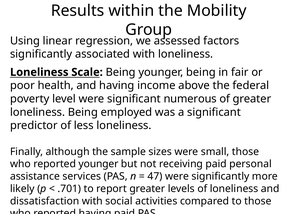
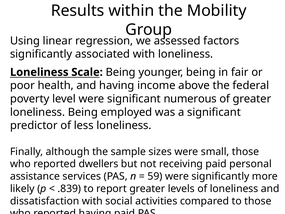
reported younger: younger -> dwellers (99, 164)
47: 47 -> 59 (155, 176)
.701: .701 -> .839 (69, 188)
